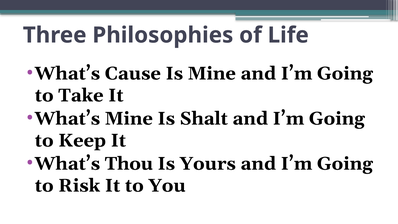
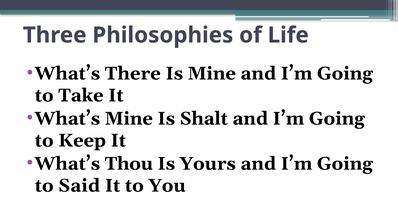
Cause: Cause -> There (133, 73)
Risk: Risk -> Said (79, 185)
